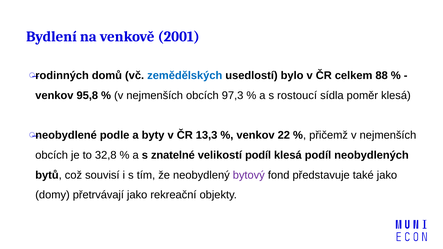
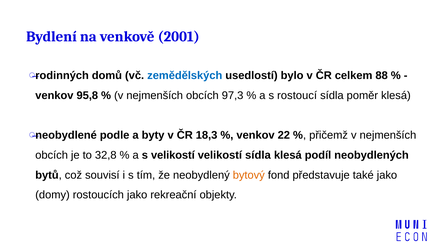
13,3: 13,3 -> 18,3 (207, 135)
s znatelné: znatelné -> velikostí (173, 155)
velikostí podíl: podíl -> sídla (258, 155)
bytový colour: purple -> orange (249, 175)
přetrvávají: přetrvávají -> rostoucích (98, 195)
